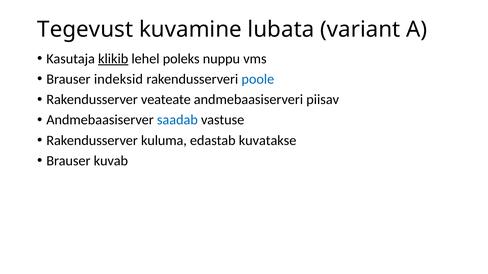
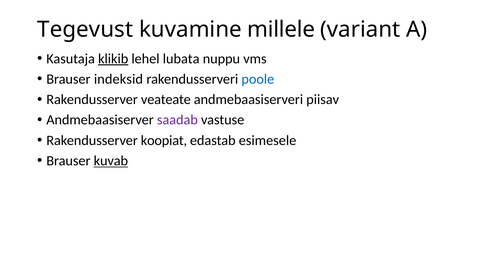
lubata: lubata -> millele (281, 30)
poleks: poleks -> lubata (181, 59)
saadab colour: blue -> purple (177, 120)
kuluma: kuluma -> koopiat (164, 141)
kuvatakse: kuvatakse -> esimesele (268, 141)
kuvab underline: none -> present (111, 161)
